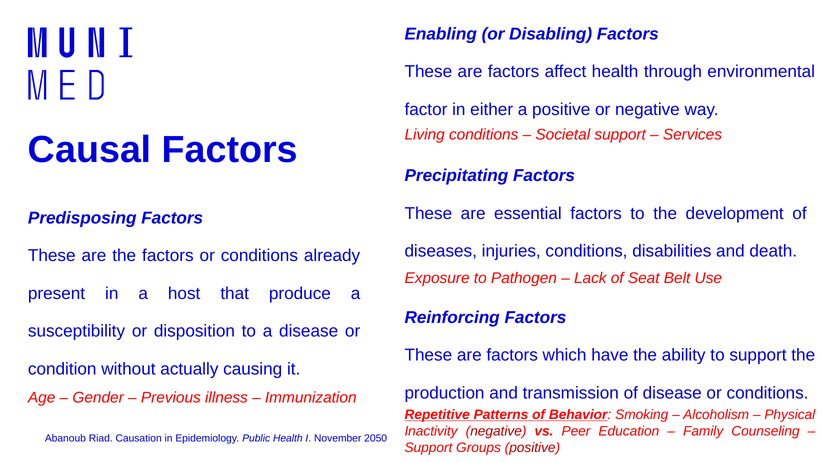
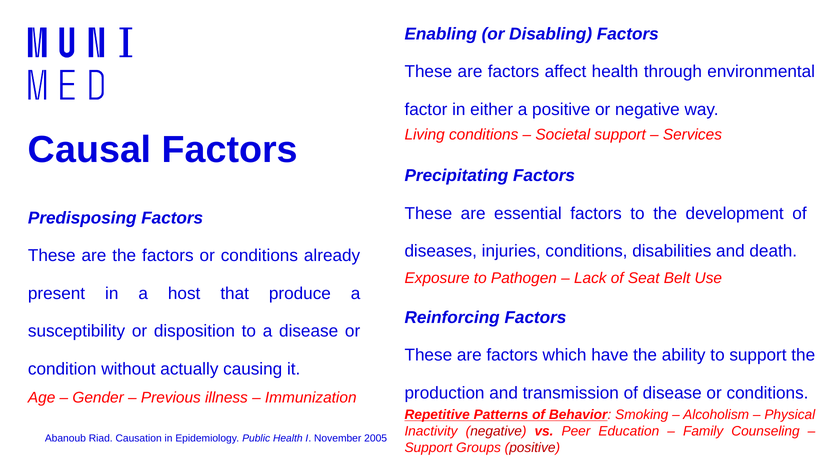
2050: 2050 -> 2005 (376, 438)
